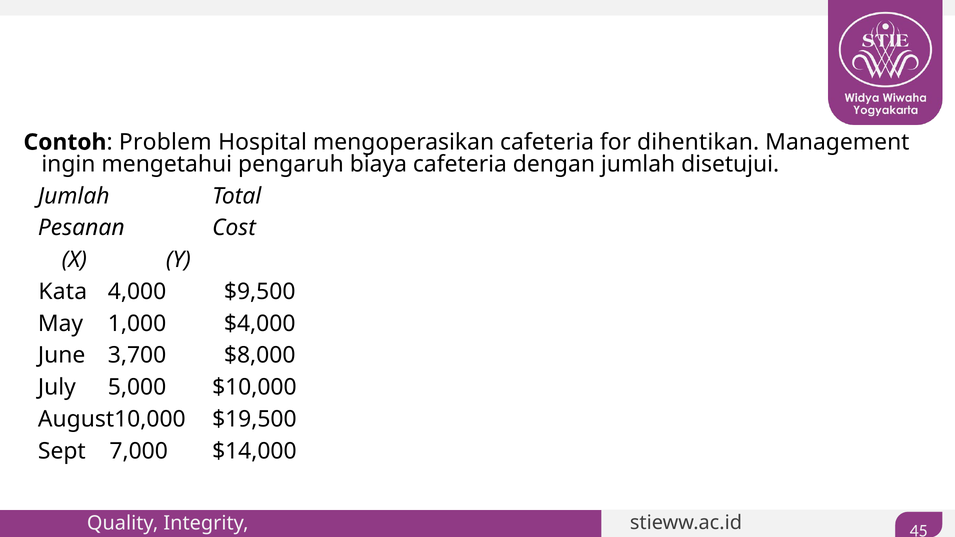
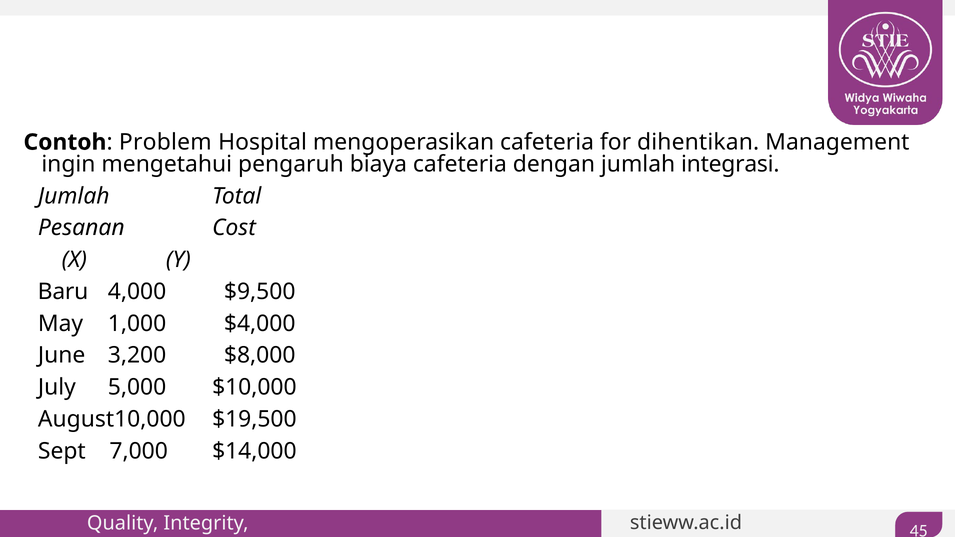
disetujui: disetujui -> integrasi (730, 164)
Kata: Kata -> Baru (63, 292)
3,700: 3,700 -> 3,200 (137, 356)
